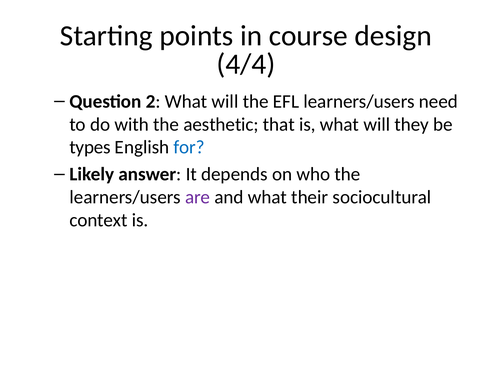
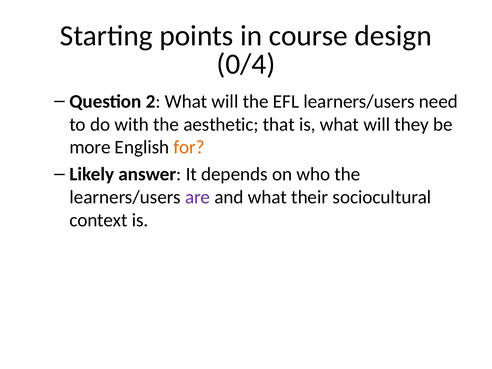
4/4: 4/4 -> 0/4 (246, 64)
types: types -> more (90, 147)
for colour: blue -> orange (189, 147)
